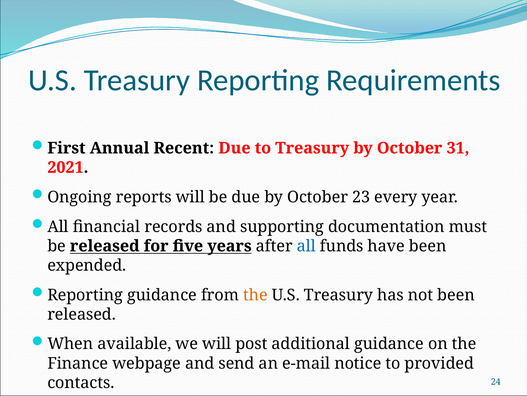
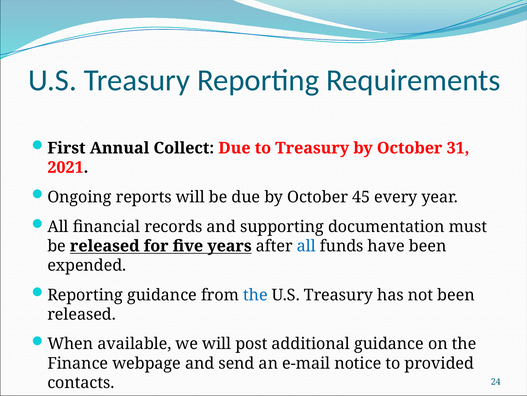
Recent: Recent -> Collect (184, 148)
23: 23 -> 45 (361, 197)
the colour: orange -> blue (255, 294)
